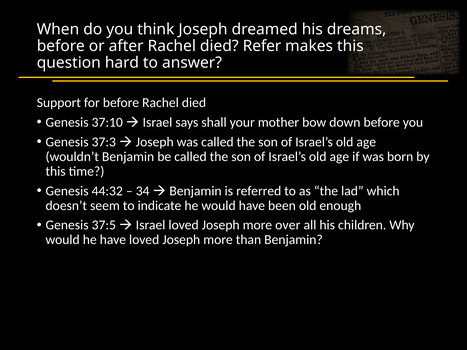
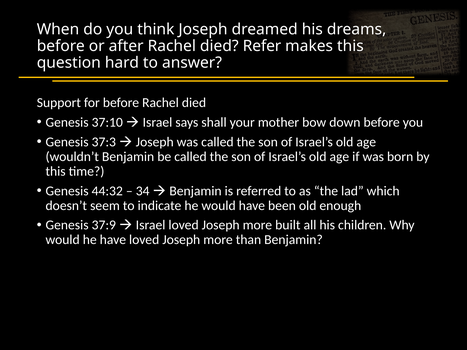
37:5: 37:5 -> 37:9 (104, 225)
over: over -> built (288, 225)
